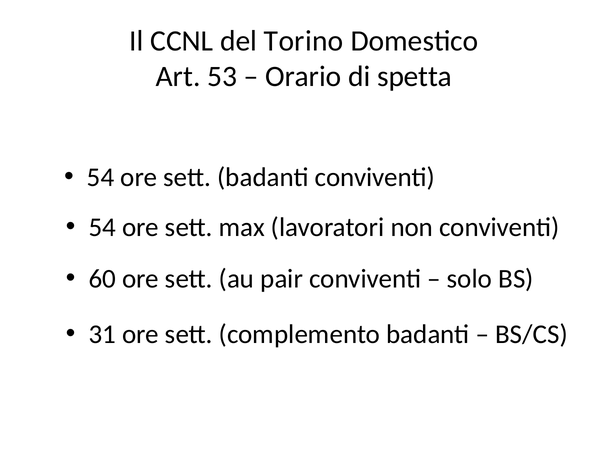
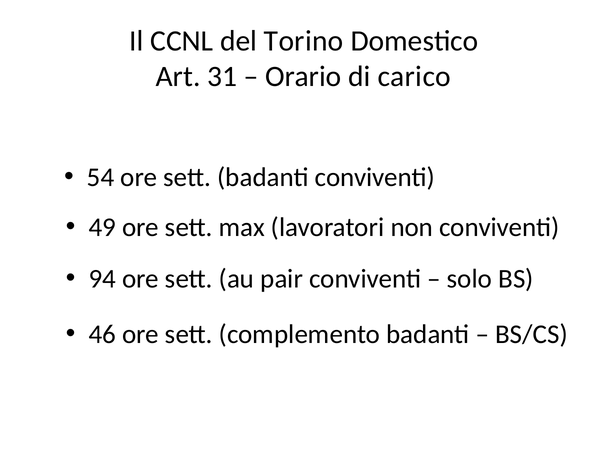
53: 53 -> 31 (222, 77)
spetta: spetta -> carico (414, 77)
54: 54 -> 49 (102, 227)
60: 60 -> 94 (102, 279)
31: 31 -> 46 (102, 334)
